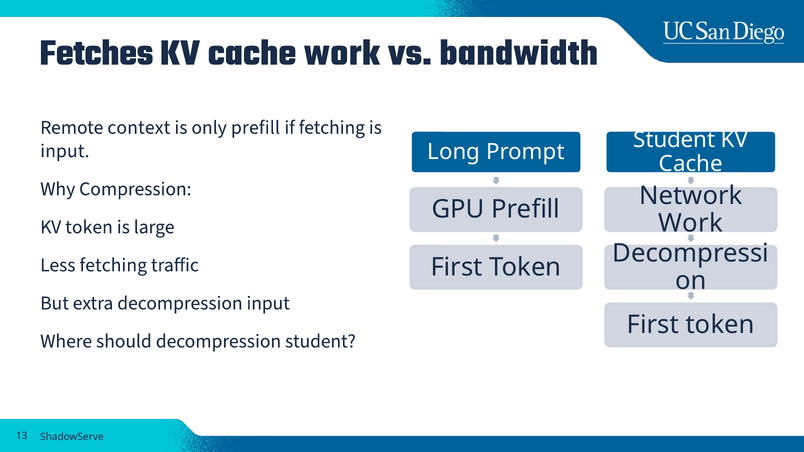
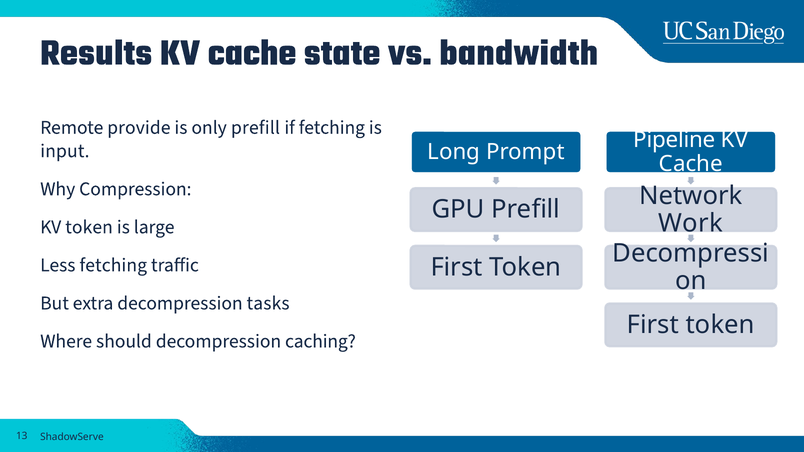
Fetches: Fetches -> Results (96, 52)
cache work: work -> state (342, 52)
context: context -> provide (139, 127)
Student: Student -> Pipeline (674, 140)
decompression input: input -> tasks (268, 303)
decompression student: student -> caching (320, 341)
